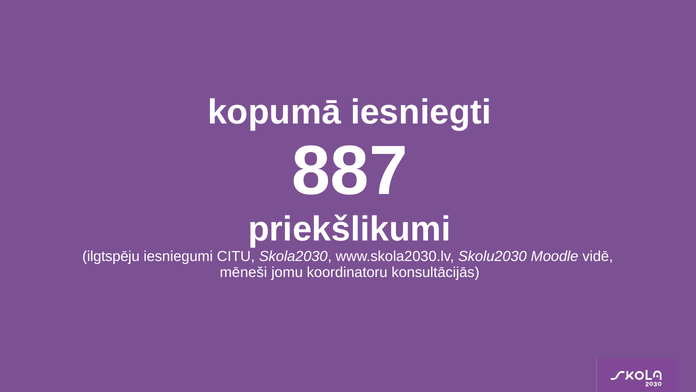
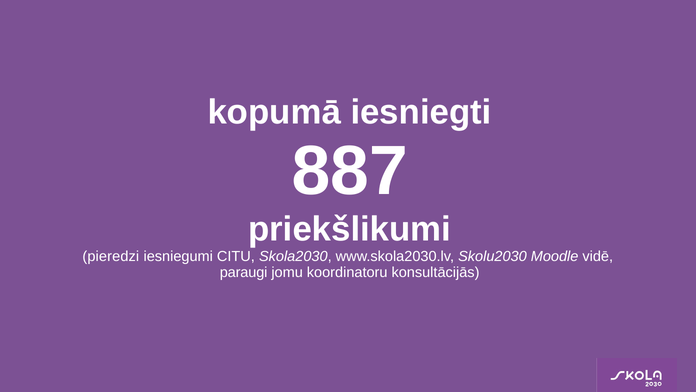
ilgtspēju: ilgtspēju -> pieredzi (111, 256)
mēneši: mēneši -> paraugi (244, 272)
